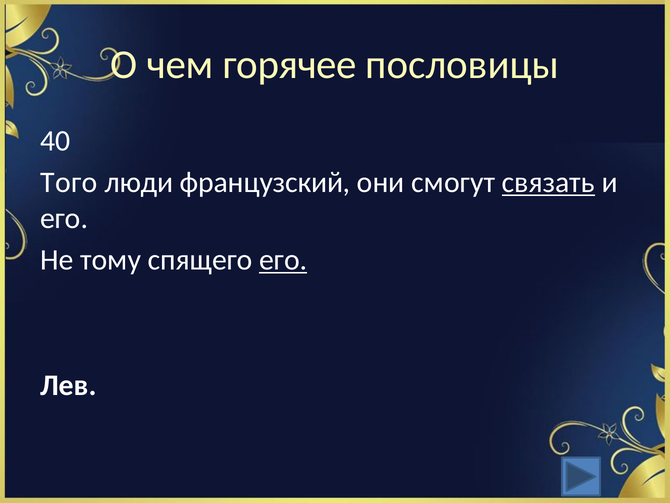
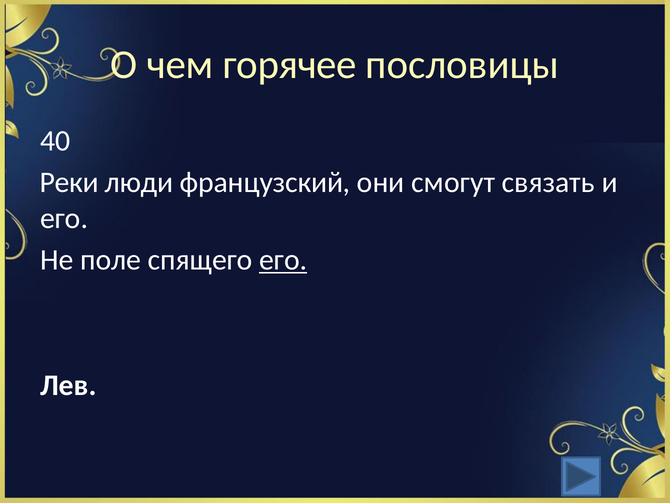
Того: Того -> Реки (69, 182)
связать underline: present -> none (548, 182)
тому: тому -> поле (111, 260)
